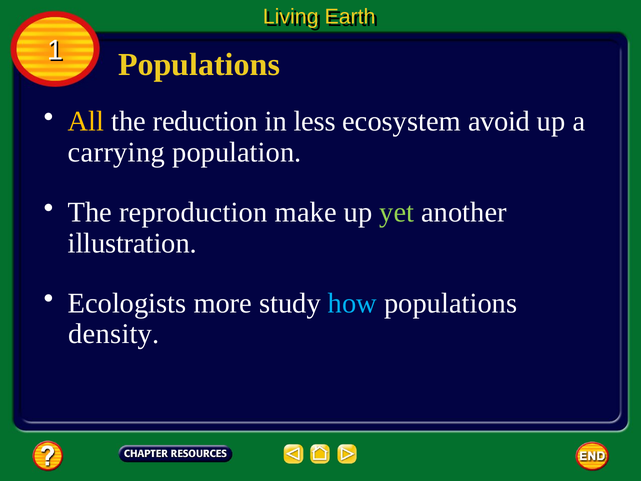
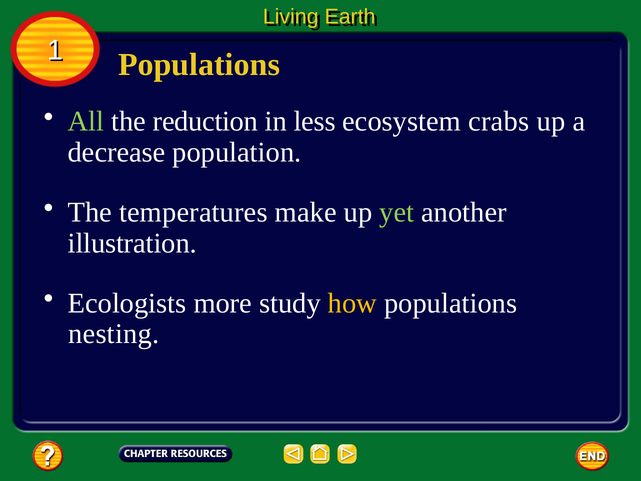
All colour: yellow -> light green (86, 121)
avoid: avoid -> crabs (499, 121)
carrying: carrying -> decrease (117, 152)
reproduction: reproduction -> temperatures (193, 212)
how colour: light blue -> yellow (353, 303)
density: density -> nesting (114, 334)
